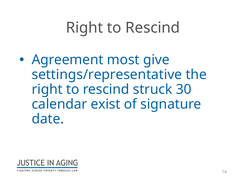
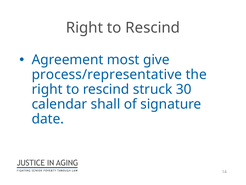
settings/representative: settings/representative -> process/representative (107, 74)
exist: exist -> shall (106, 104)
